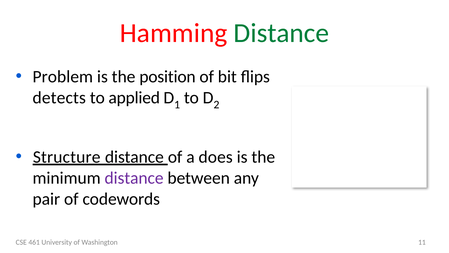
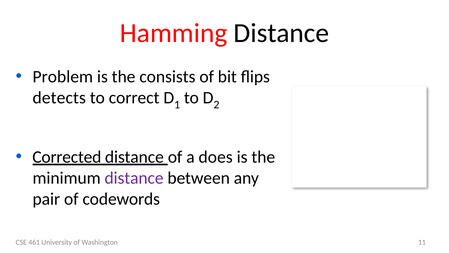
Distance colour: green -> black (281, 33)
position: position -> consists (167, 77)
applied: applied -> correct (134, 97)
Structure: Structure -> Corrected (67, 157)
